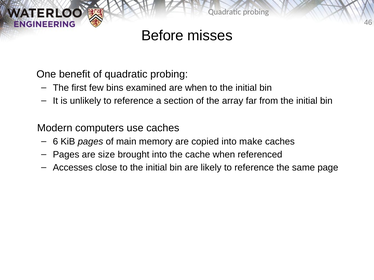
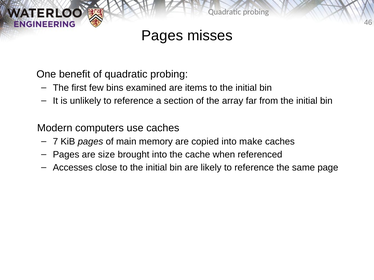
Before: Before -> Pages (162, 36)
are when: when -> items (196, 88)
6: 6 -> 7 (55, 142)
